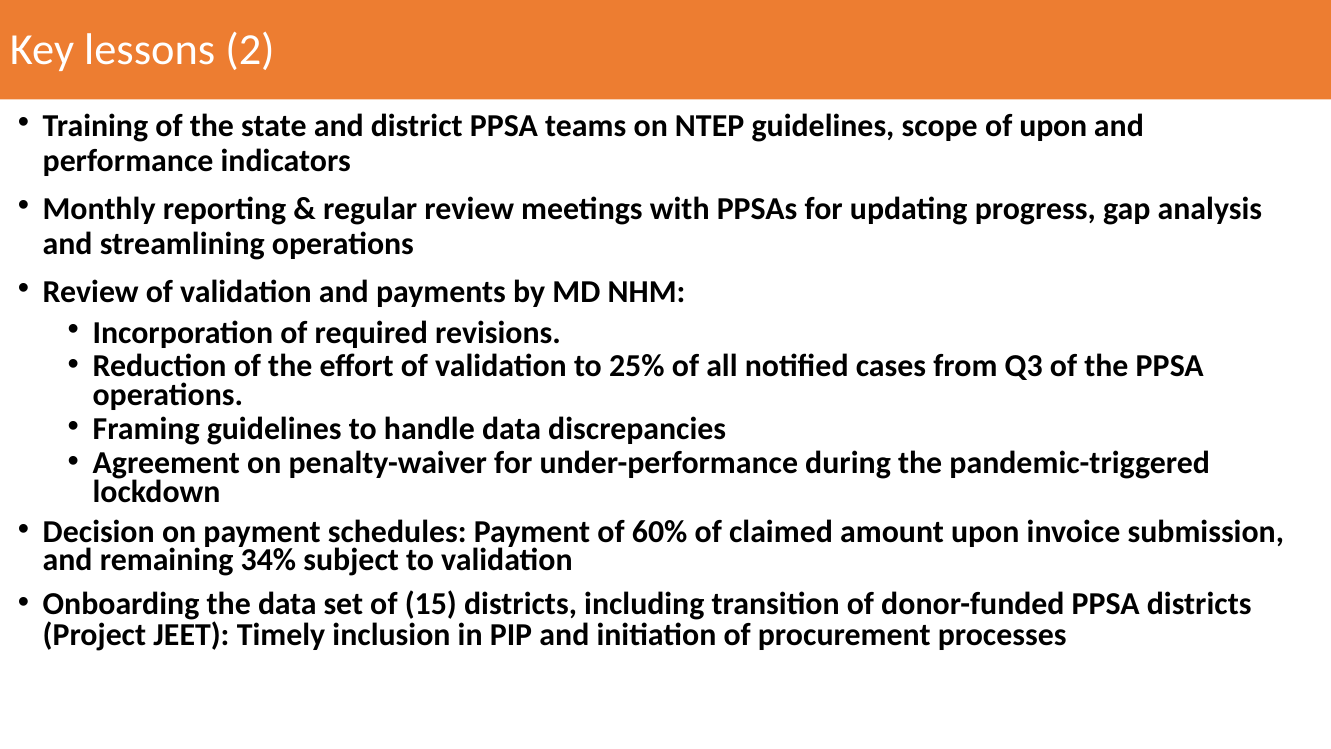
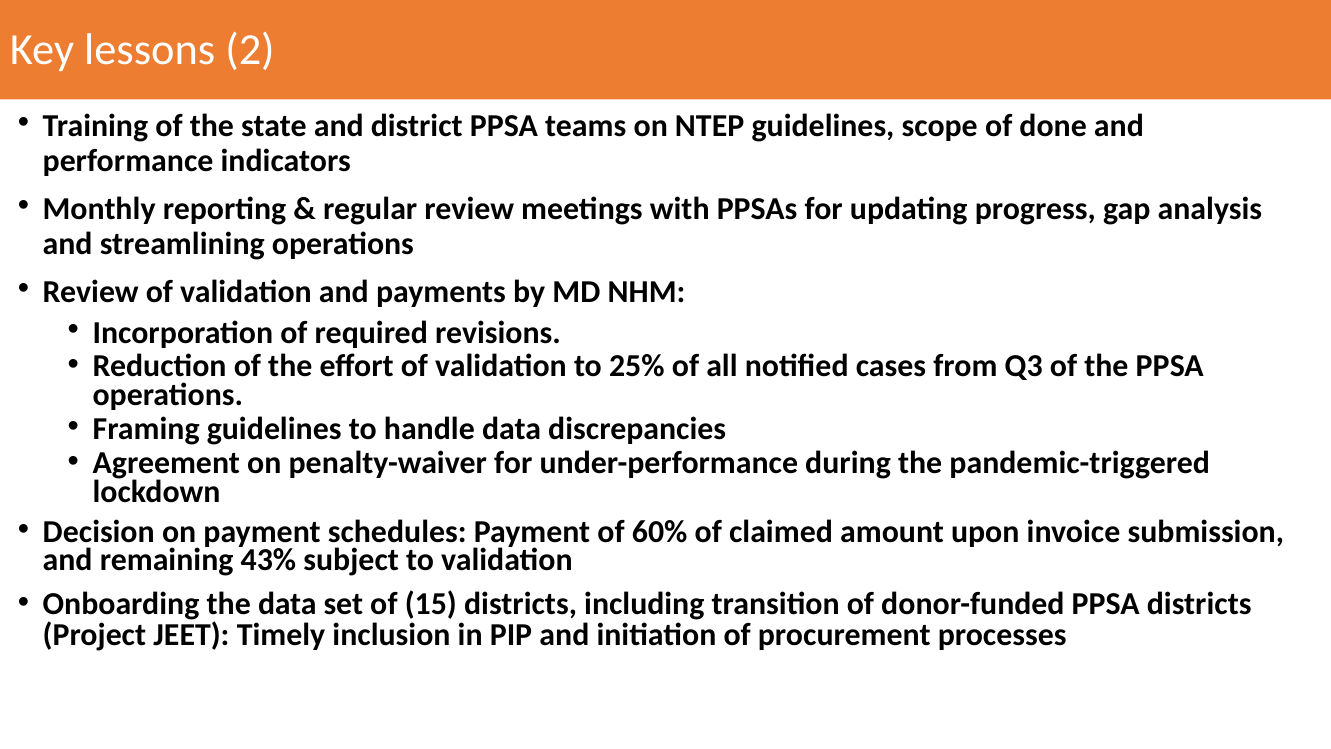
of upon: upon -> done (1053, 126)
34%: 34% -> 43% (268, 560)
